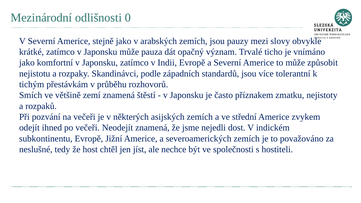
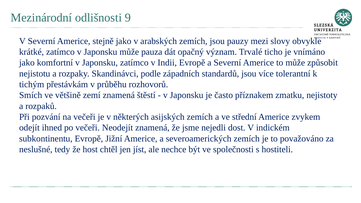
0: 0 -> 9 (128, 18)
